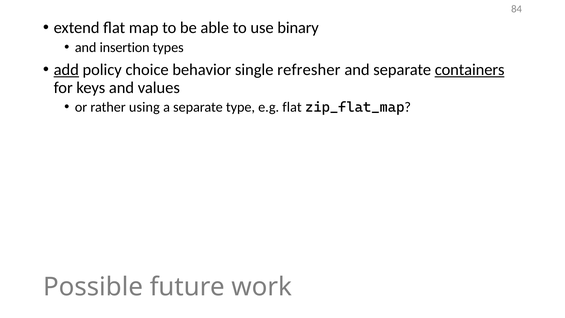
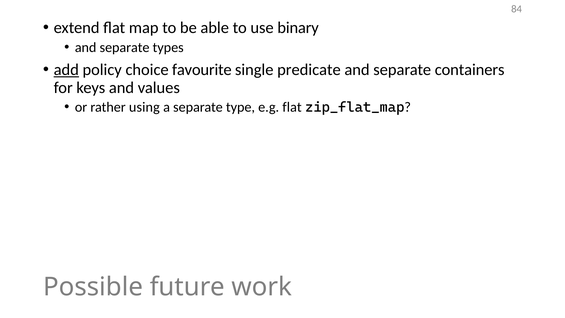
insertion: insertion -> separate (125, 47)
behavior: behavior -> favourite (202, 70)
refresher: refresher -> predicate (309, 70)
containers underline: present -> none (470, 70)
